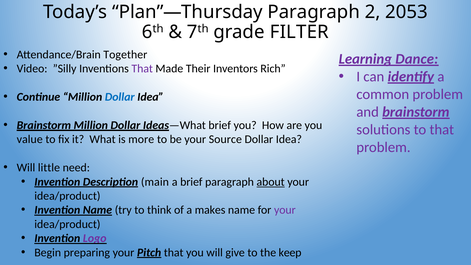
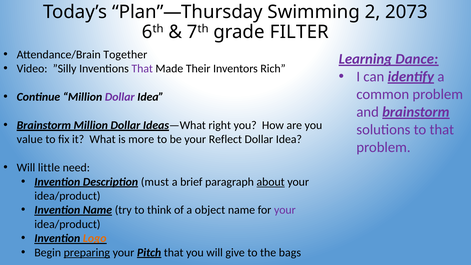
Plan”—Thursday Paragraph: Paragraph -> Swimming (314, 12)
2053: 2053 -> 2073 (407, 12)
Dollar colour: blue -> purple (120, 97)
Ideas—What brief: brief -> right (220, 125)
Source: Source -> Reflect (225, 139)
main: main -> must (155, 182)
makes: makes -> object (210, 210)
Logo colour: purple -> orange (95, 238)
preparing underline: none -> present (87, 252)
keep: keep -> bags (290, 252)
